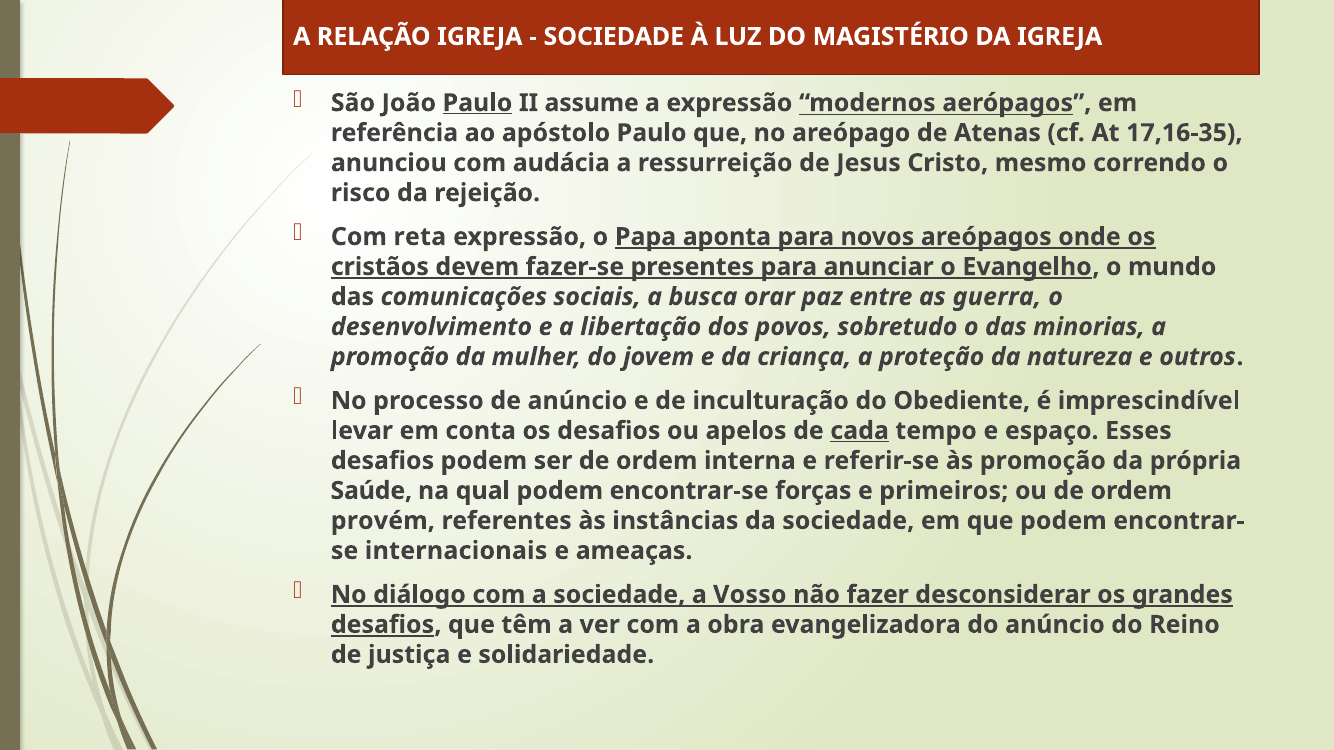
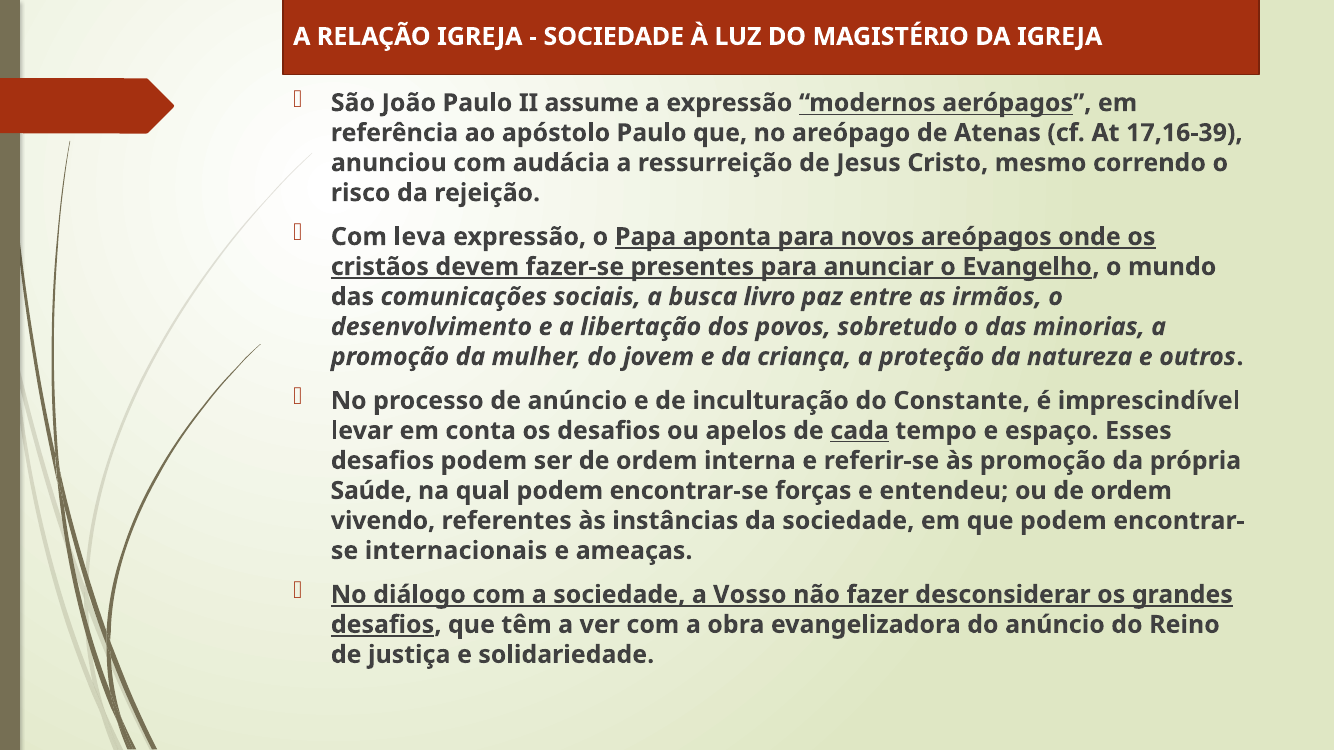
Paulo underline: present -> none (477, 103)
17,16-35: 17,16-35 -> 17,16-39 (1184, 133)
reta: reta -> leva (420, 237)
orar: orar -> livro (769, 297)
guerra: guerra -> irmãos (997, 297)
Obediente: Obediente -> Constante (962, 401)
primeiros: primeiros -> entendeu (944, 491)
provém: provém -> vivendo (383, 521)
